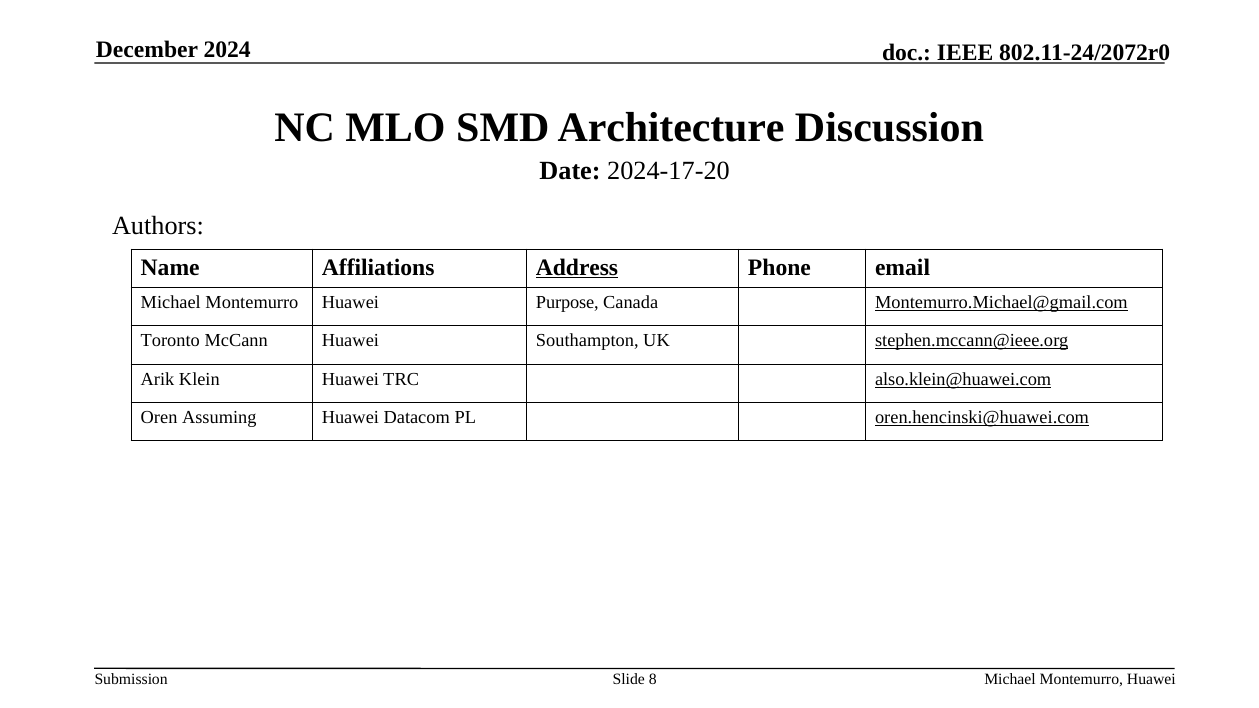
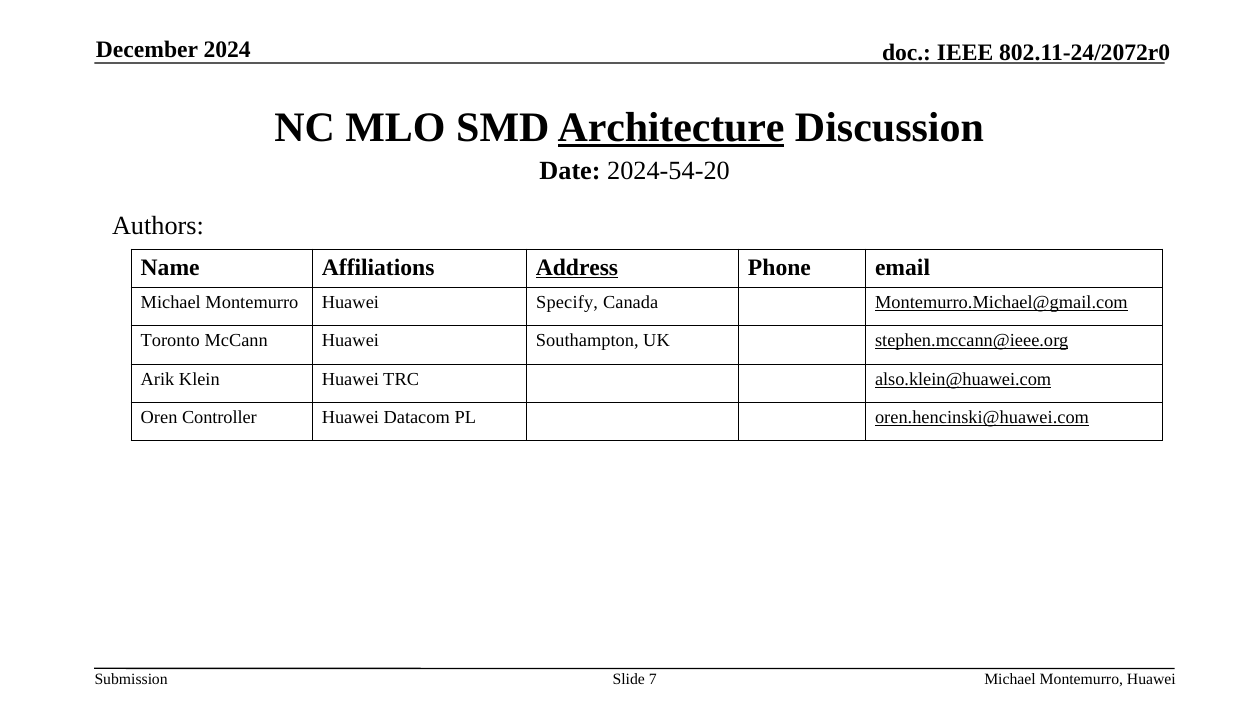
Architecture underline: none -> present (671, 127)
2024-17-20: 2024-17-20 -> 2024-54-20 (668, 171)
Purpose: Purpose -> Specify (567, 303)
Assuming: Assuming -> Controller (219, 417)
8: 8 -> 7 (653, 679)
